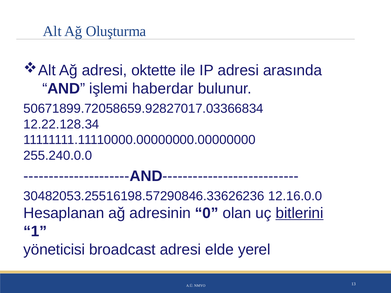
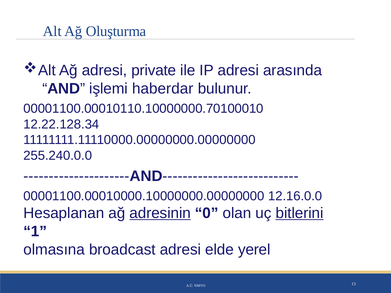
oktette: oktette -> private (154, 70)
50671899.72058659.92827017.03366834: 50671899.72058659.92827017.03366834 -> 00001100.00010110.10000000.70100010 (143, 109)
30482053.25516198.57290846.33626236: 30482053.25516198.57290846.33626236 -> 00001100.00010000.10000000.00000000 (144, 196)
adresinin underline: none -> present (160, 213)
yöneticisi: yöneticisi -> olmasına (54, 250)
